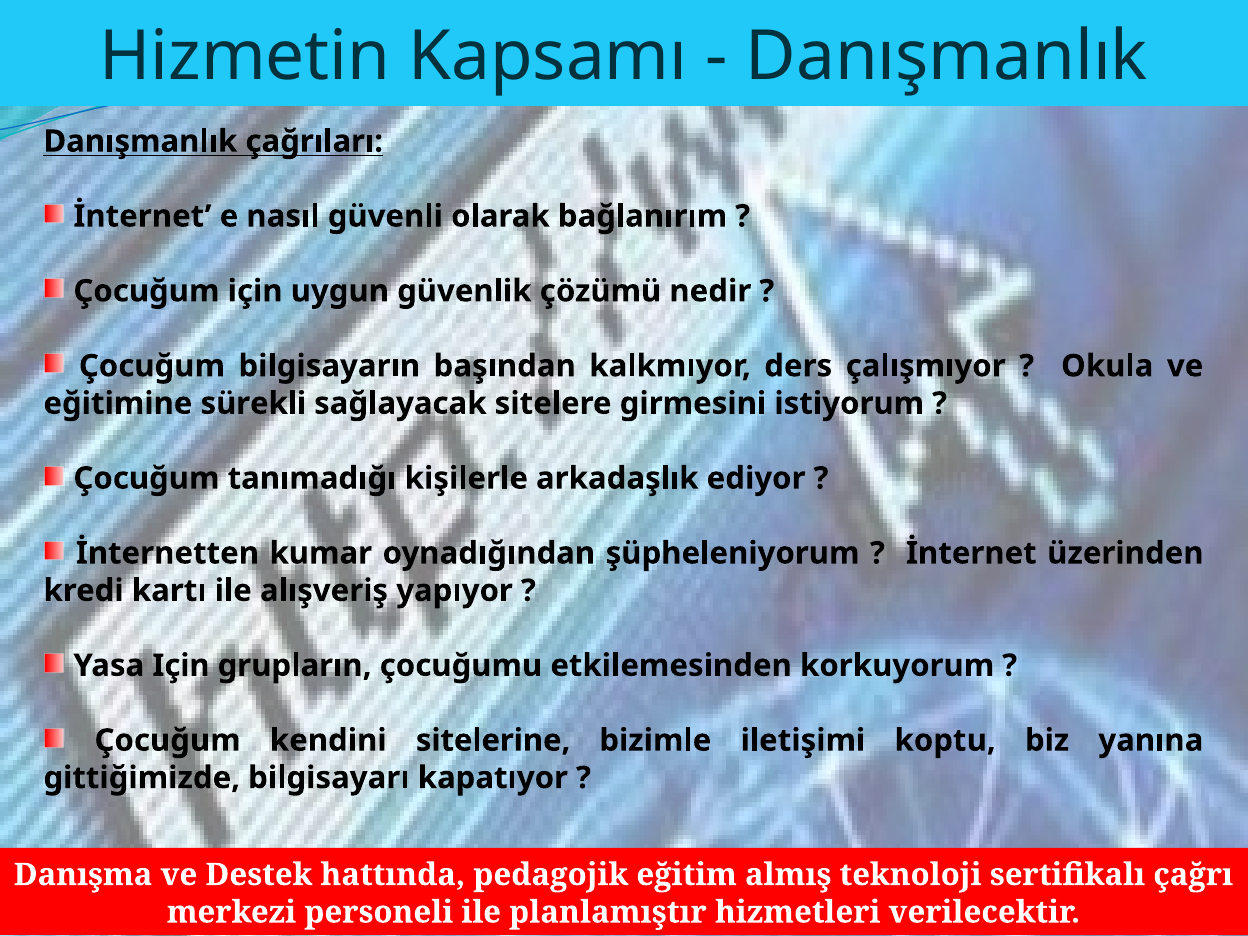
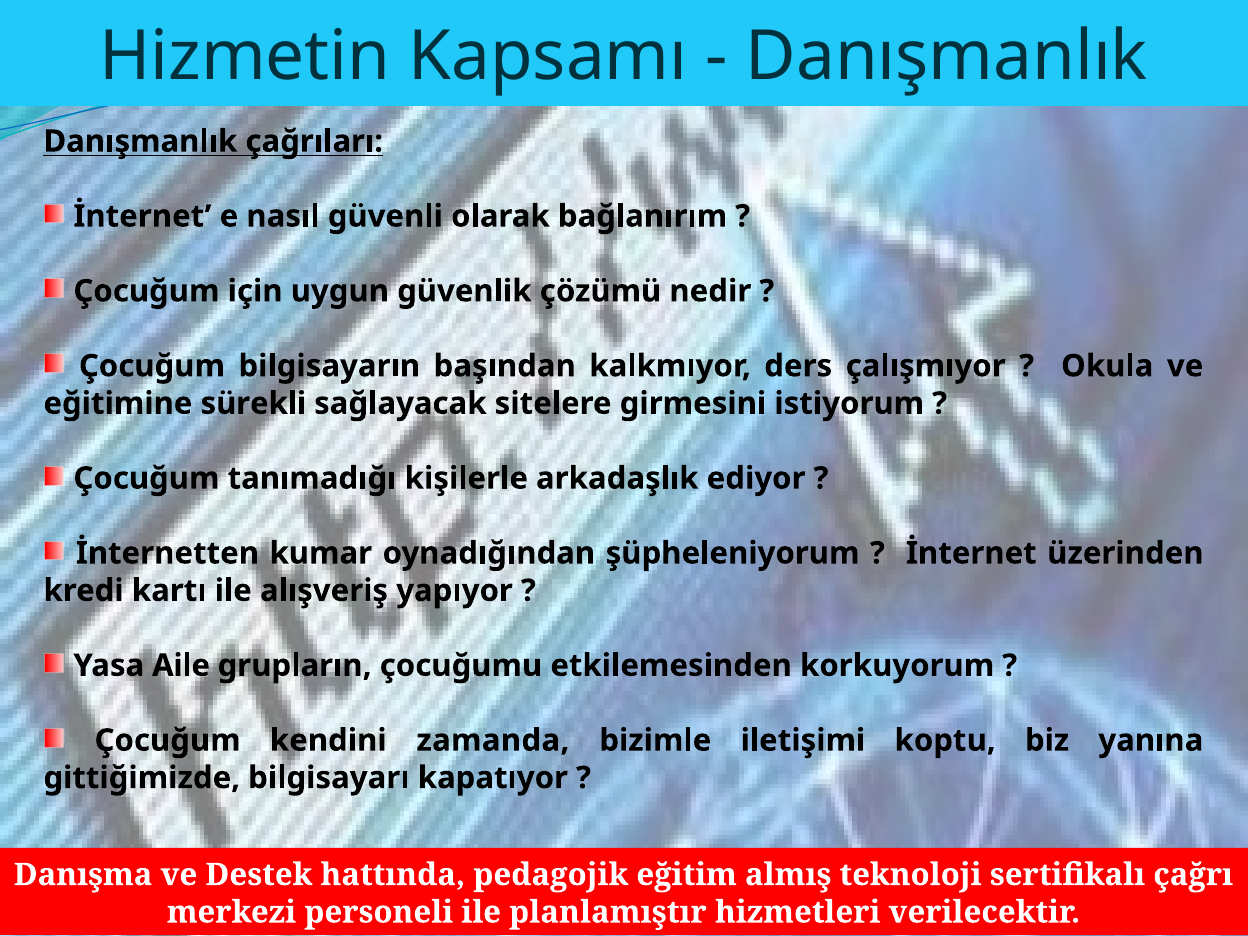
Yasa Için: Için -> Aile (181, 666)
sitelerine: sitelerine -> zamanda (493, 740)
